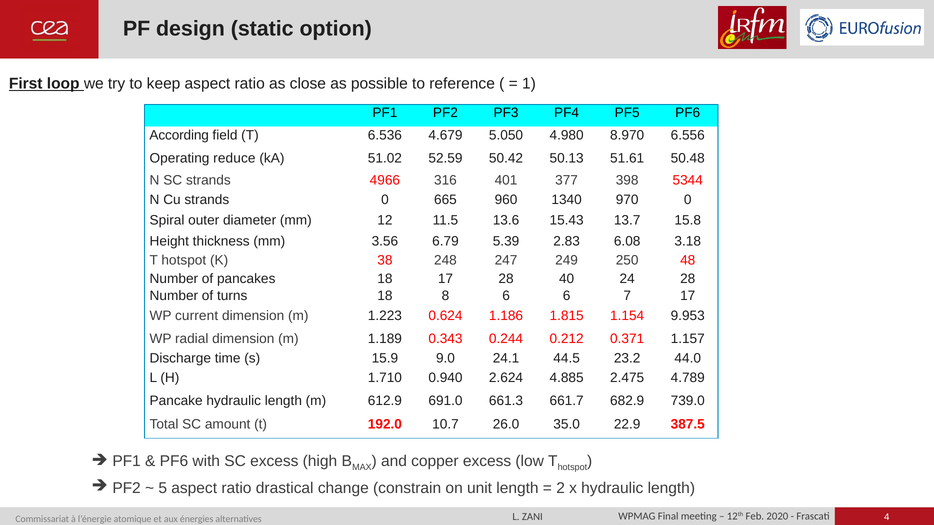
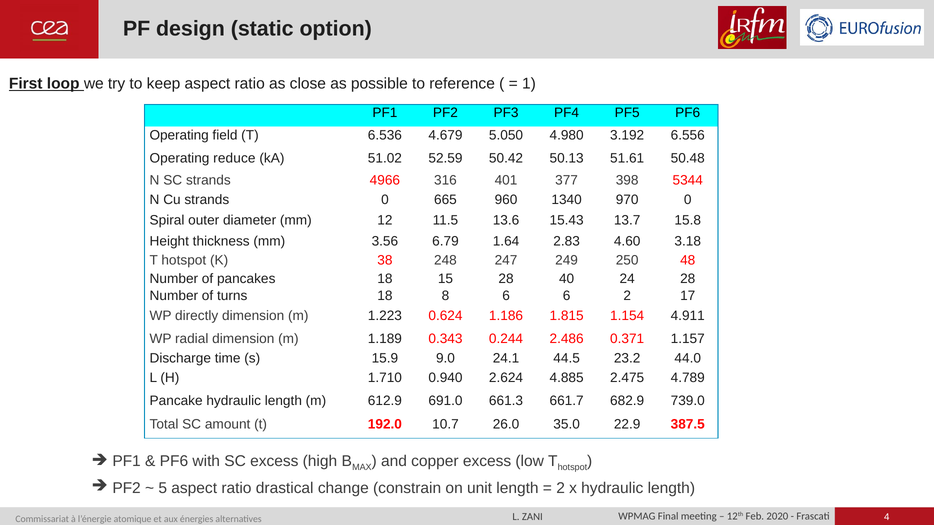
According: According -> Operating (179, 135)
8.970: 8.970 -> 3.192 (627, 135)
5.39: 5.39 -> 1.64 (506, 242)
6.08: 6.08 -> 4.60 (627, 242)
18 17: 17 -> 15 (445, 279)
6 7: 7 -> 2 (627, 296)
current: current -> directly (197, 316)
9.953: 9.953 -> 4.911 (688, 316)
0.212: 0.212 -> 2.486 (567, 339)
